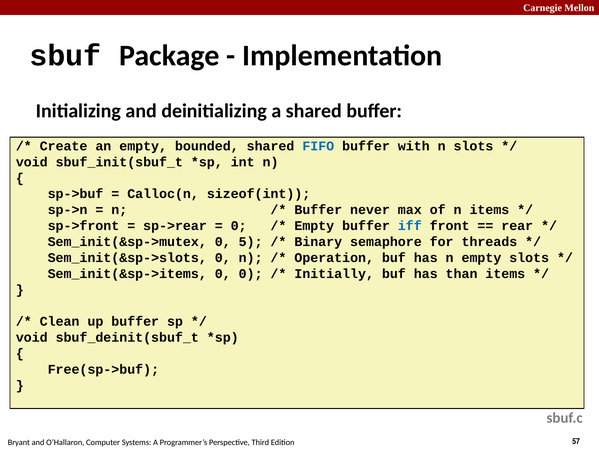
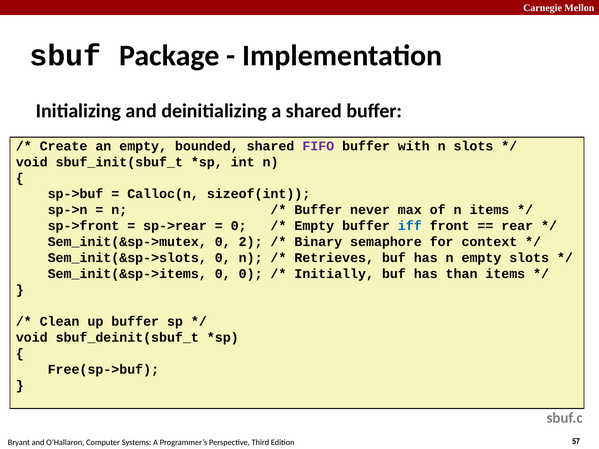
FIFO colour: blue -> purple (318, 146)
5: 5 -> 2 (251, 242)
threads: threads -> context (489, 242)
Operation: Operation -> Retrieves (334, 258)
